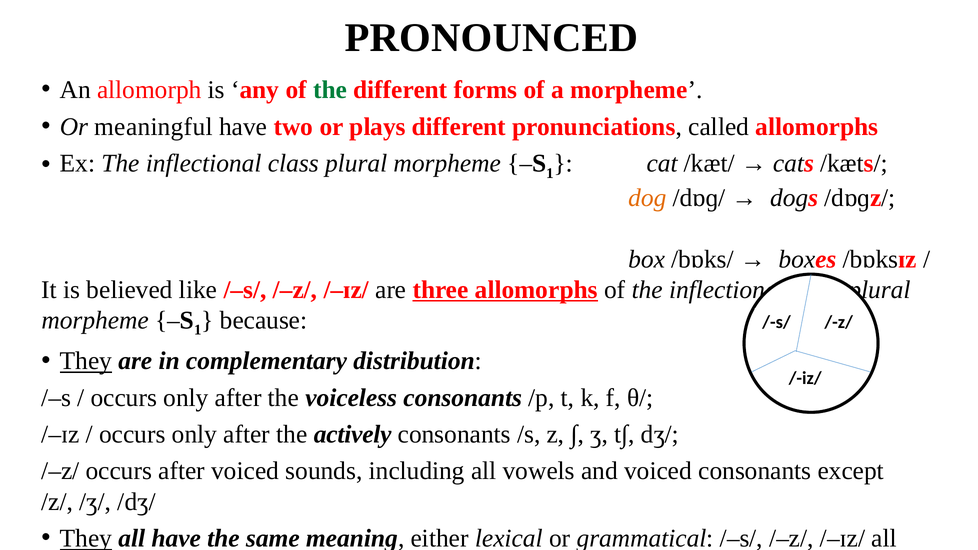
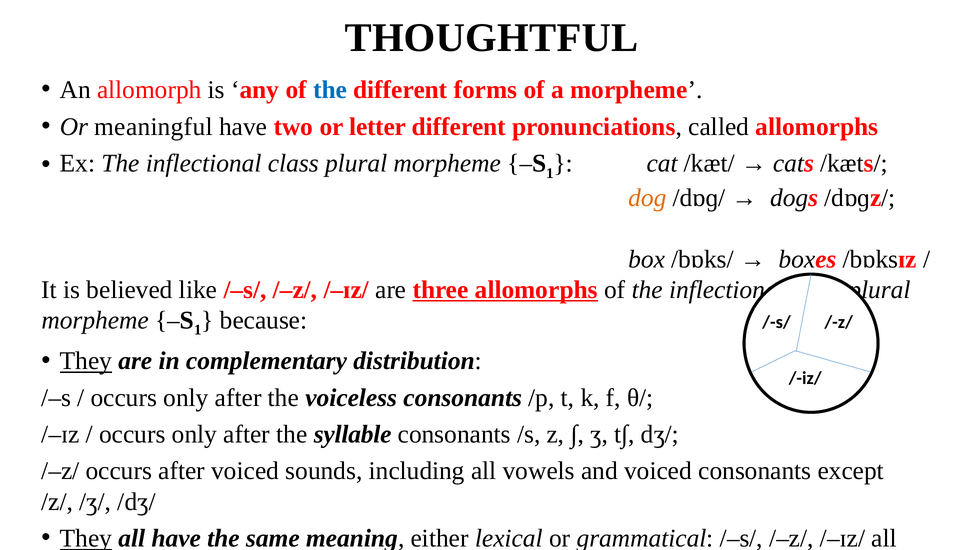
PRONOUNCED: PRONOUNCED -> THOUGHTFUL (492, 38)
the colour: green -> blue (330, 90)
plays: plays -> letter (378, 127)
actively: actively -> syllable (353, 435)
